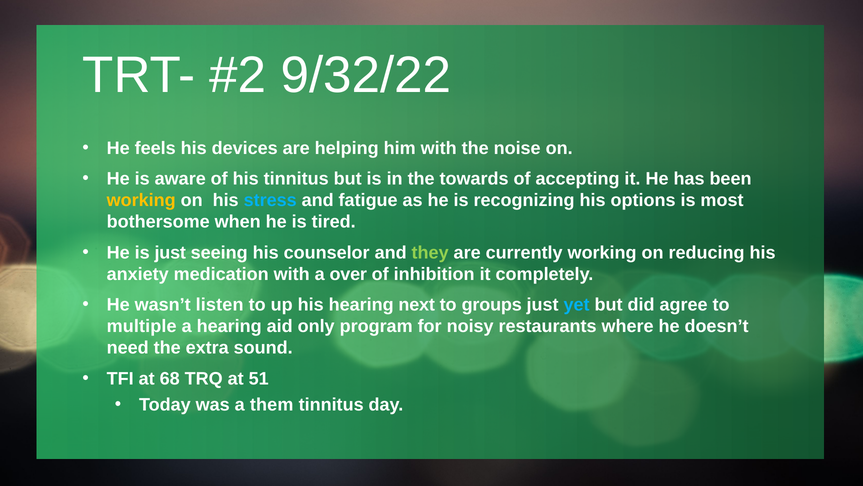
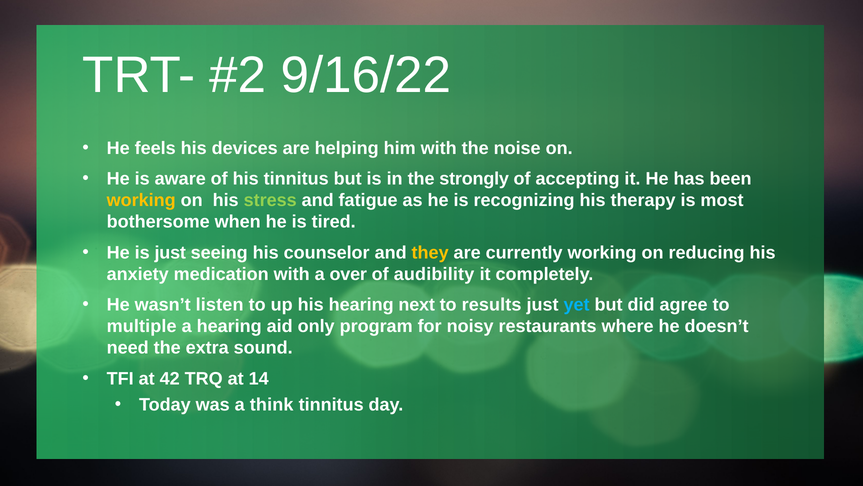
9/32/22: 9/32/22 -> 9/16/22 (366, 75)
towards: towards -> strongly (474, 179)
stress colour: light blue -> light green (270, 200)
options: options -> therapy (643, 200)
they colour: light green -> yellow (430, 252)
inhibition: inhibition -> audibility (434, 274)
groups: groups -> results (492, 304)
68: 68 -> 42 (170, 378)
51: 51 -> 14 (259, 378)
them: them -> think (272, 404)
